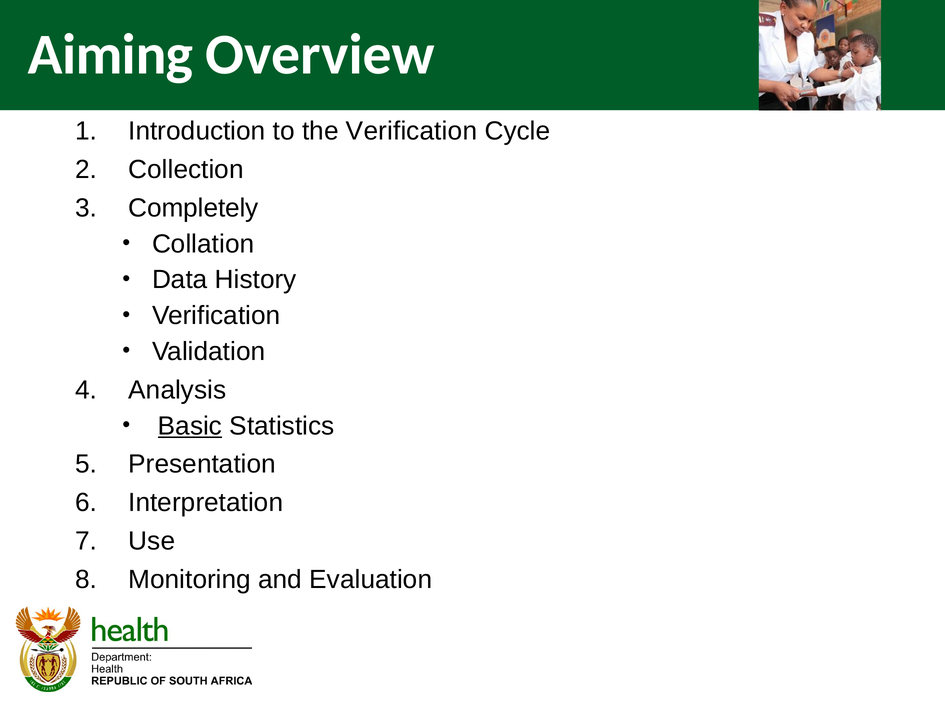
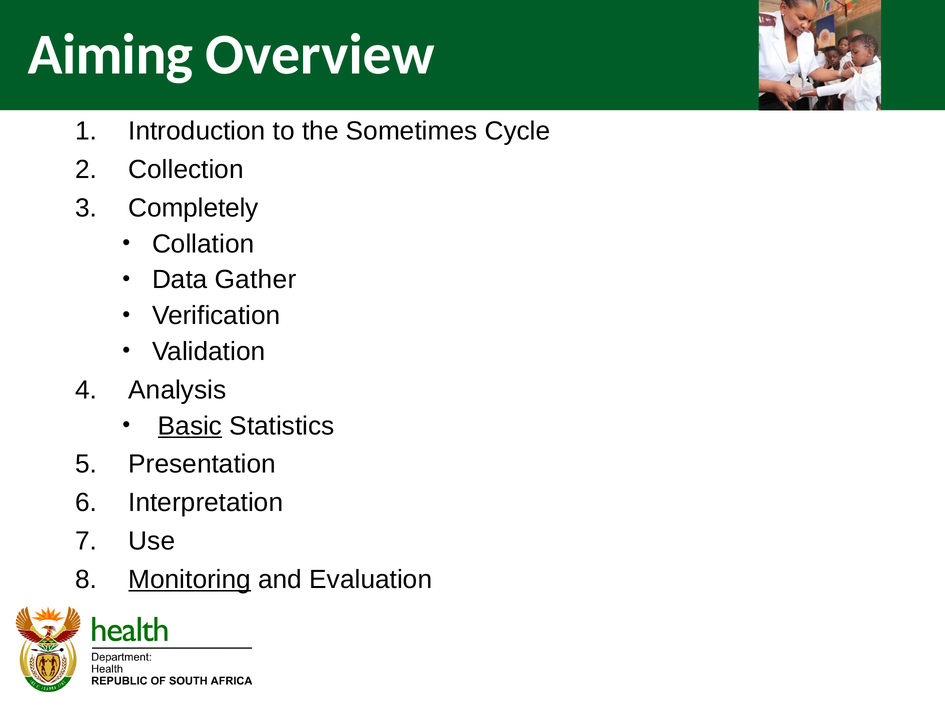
the Verification: Verification -> Sometimes (412, 131)
History: History -> Gather (256, 280)
Monitoring underline: none -> present (190, 579)
